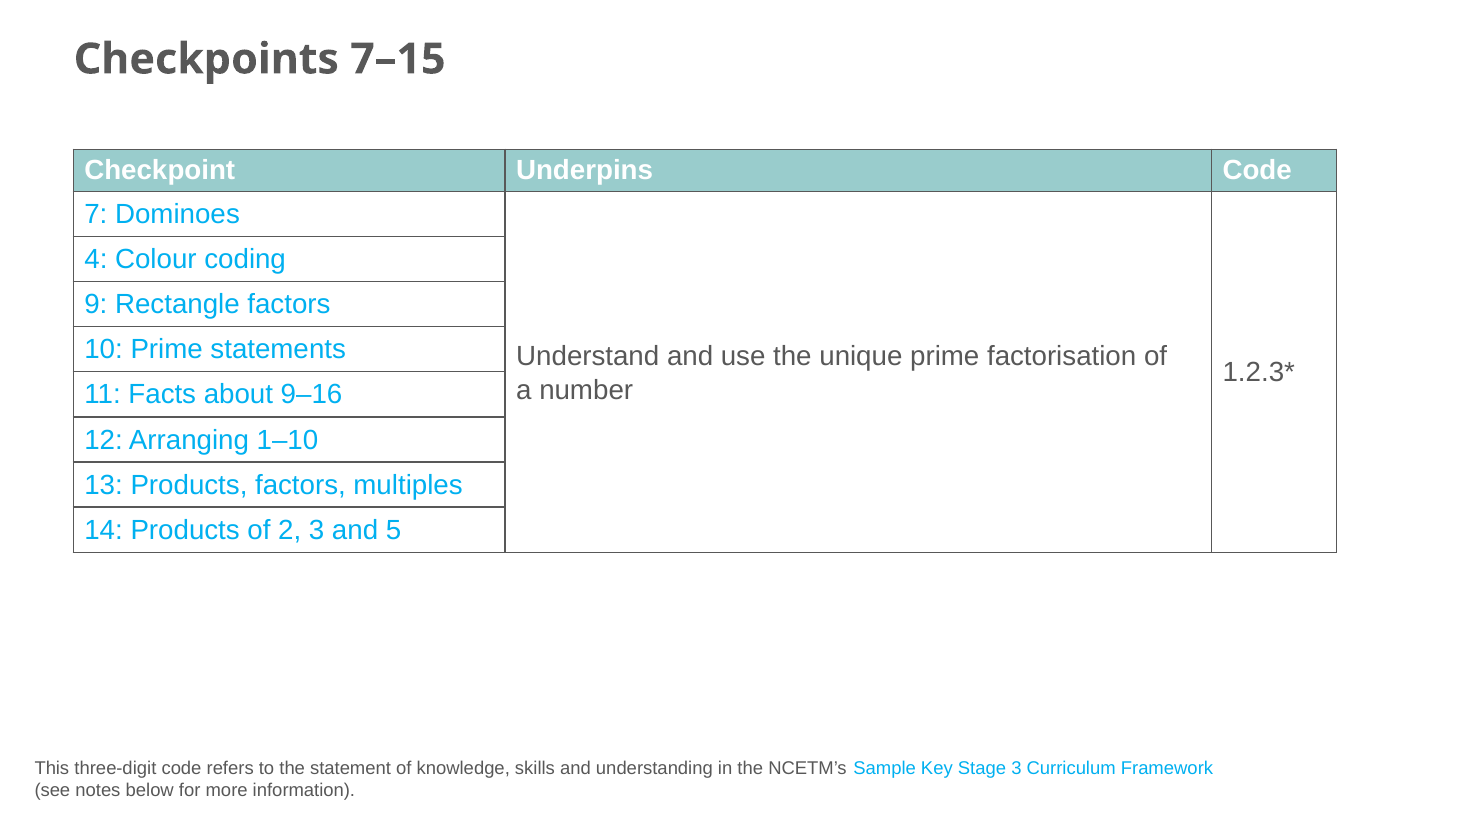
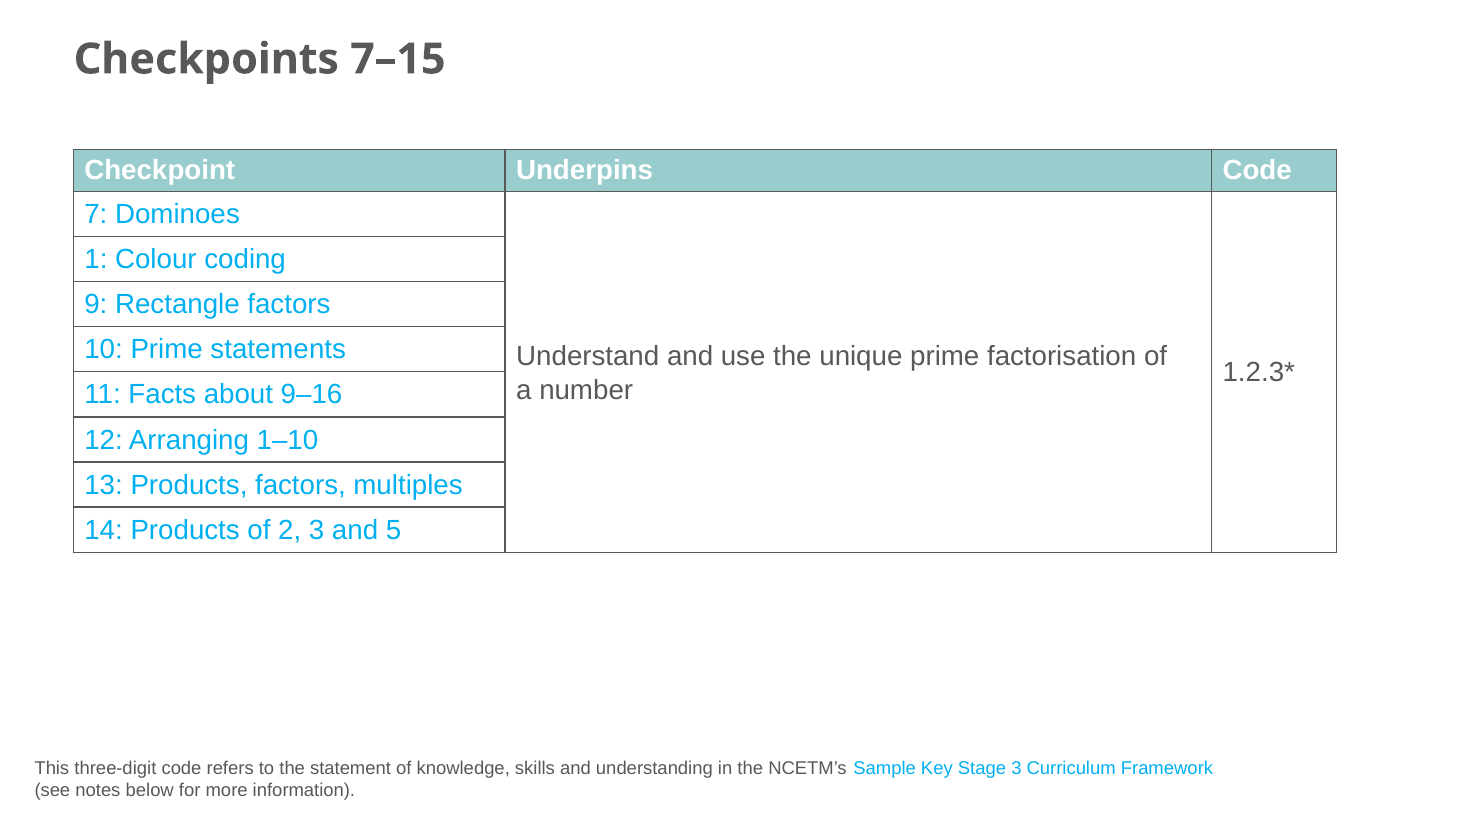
4: 4 -> 1 (96, 260)
